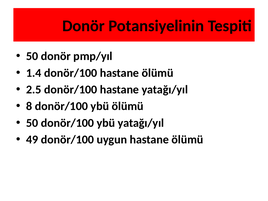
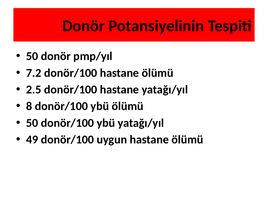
1.4: 1.4 -> 7.2 (34, 73)
